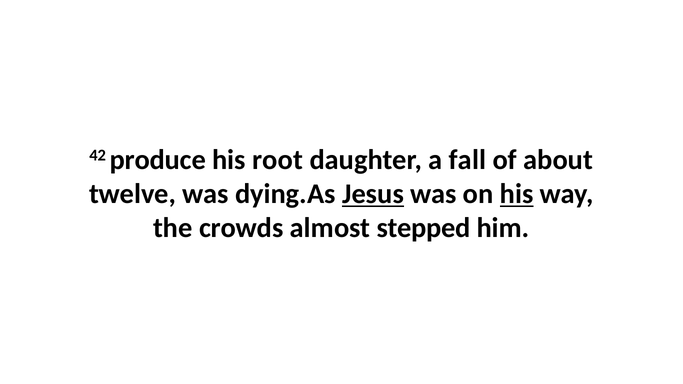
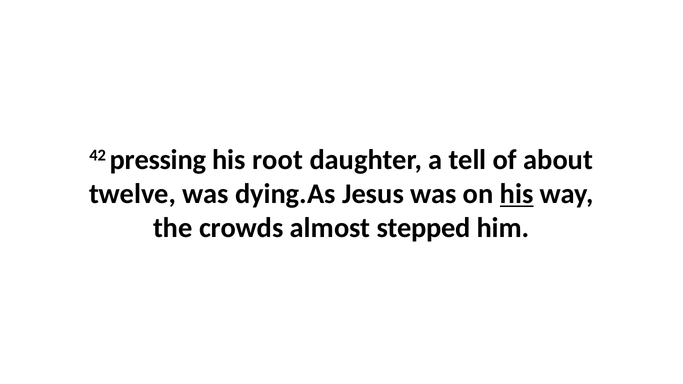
produce: produce -> pressing (158, 160)
fall: fall -> tell (468, 160)
Jesus underline: present -> none (373, 194)
